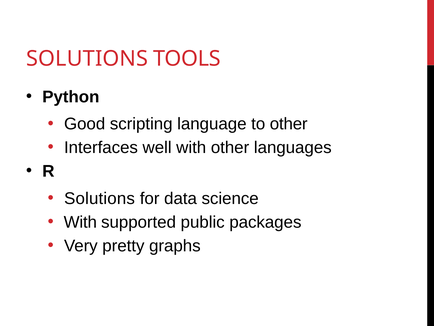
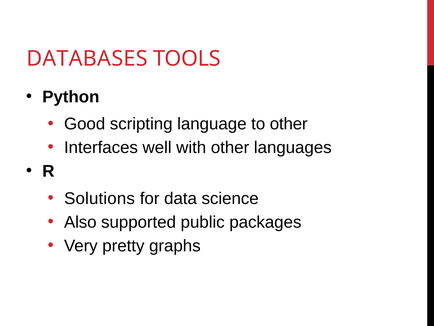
SOLUTIONS: SOLUTIONS -> DATABASES (87, 59)
With: With -> Also (80, 222)
